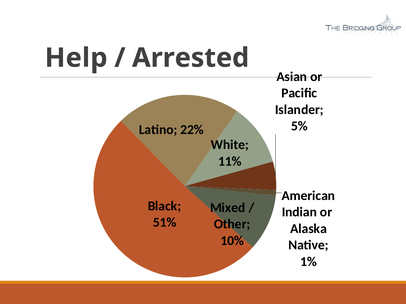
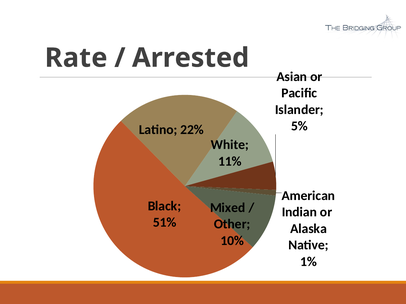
Help: Help -> Rate (76, 58)
